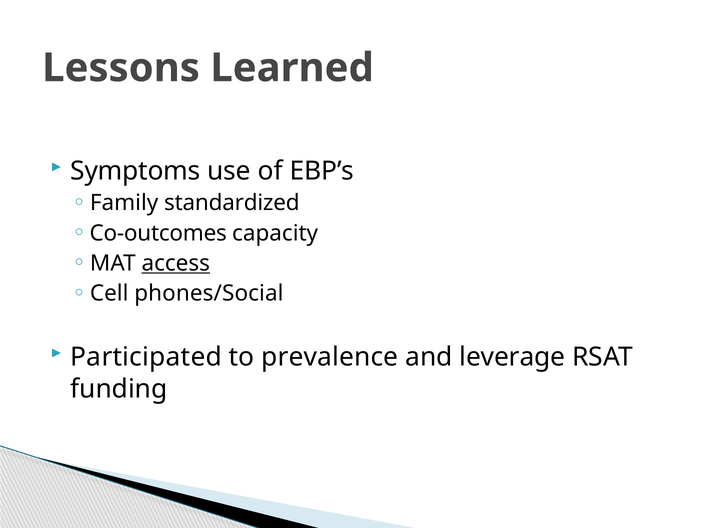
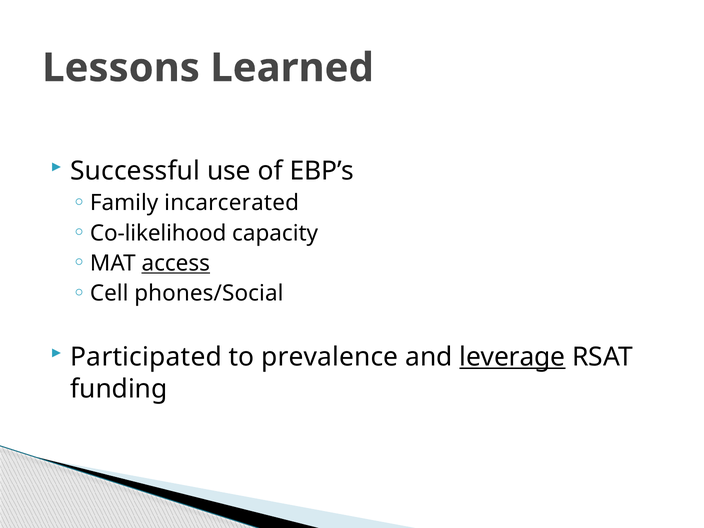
Symptoms: Symptoms -> Successful (135, 171)
standardized: standardized -> incarcerated (232, 203)
Co-outcomes: Co-outcomes -> Co-likelihood (158, 233)
leverage underline: none -> present (512, 357)
